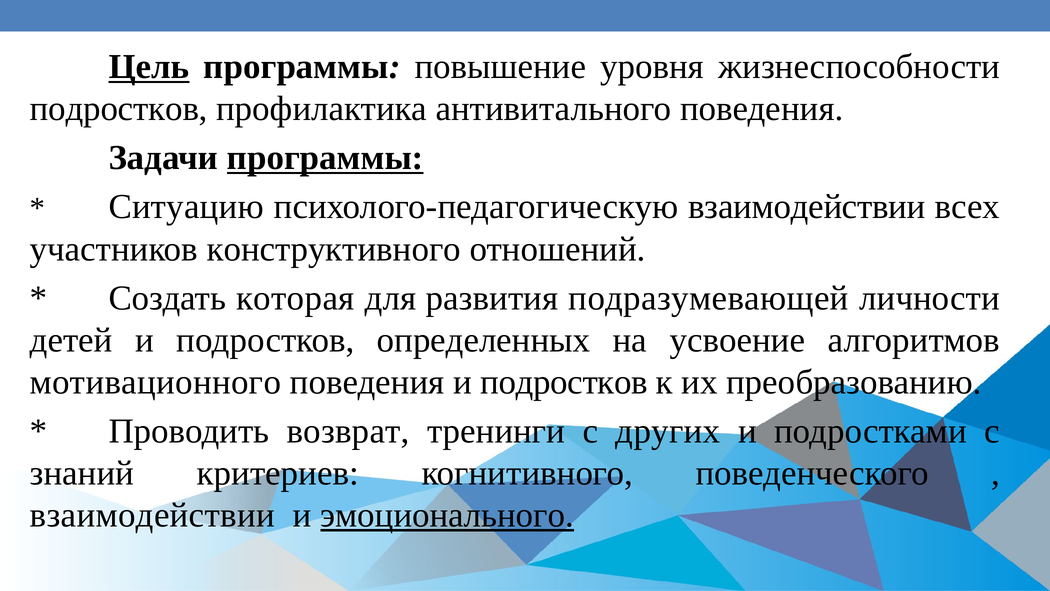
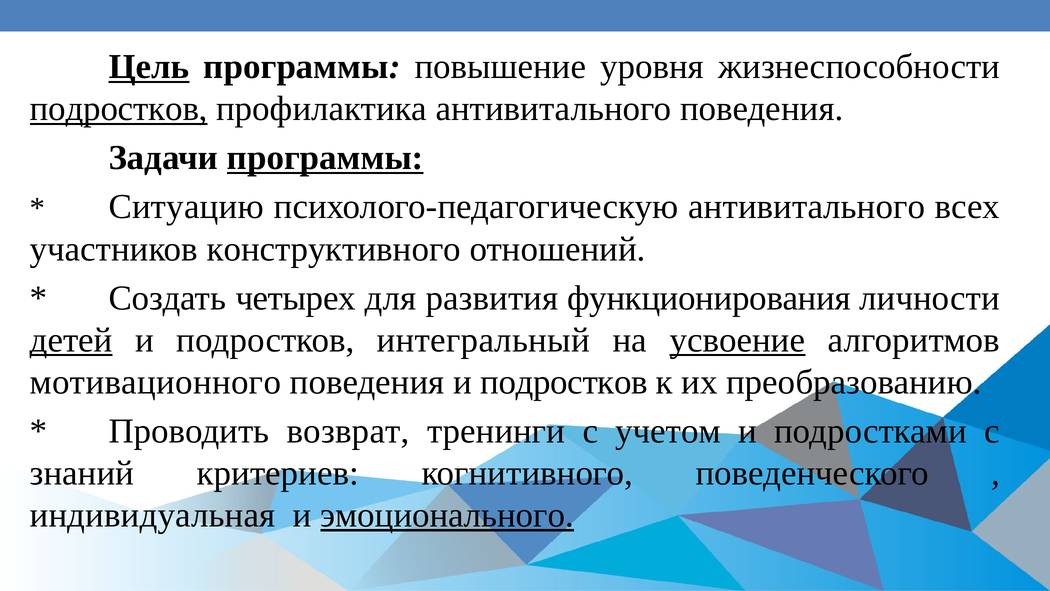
подростков underline: none -> present (119, 109)
психолого-педагогическую взаимодействии: взаимодействии -> антивитального (807, 207)
которая: которая -> четырех (296, 298)
подразумевающей: подразумевающей -> функционирования (709, 298)
детей underline: none -> present (71, 340)
определенных: определенных -> интегральный (483, 340)
усвоение underline: none -> present (737, 340)
других: других -> учетом (668, 431)
взаимодействии: взаимодействии -> индивидуальная (153, 515)
